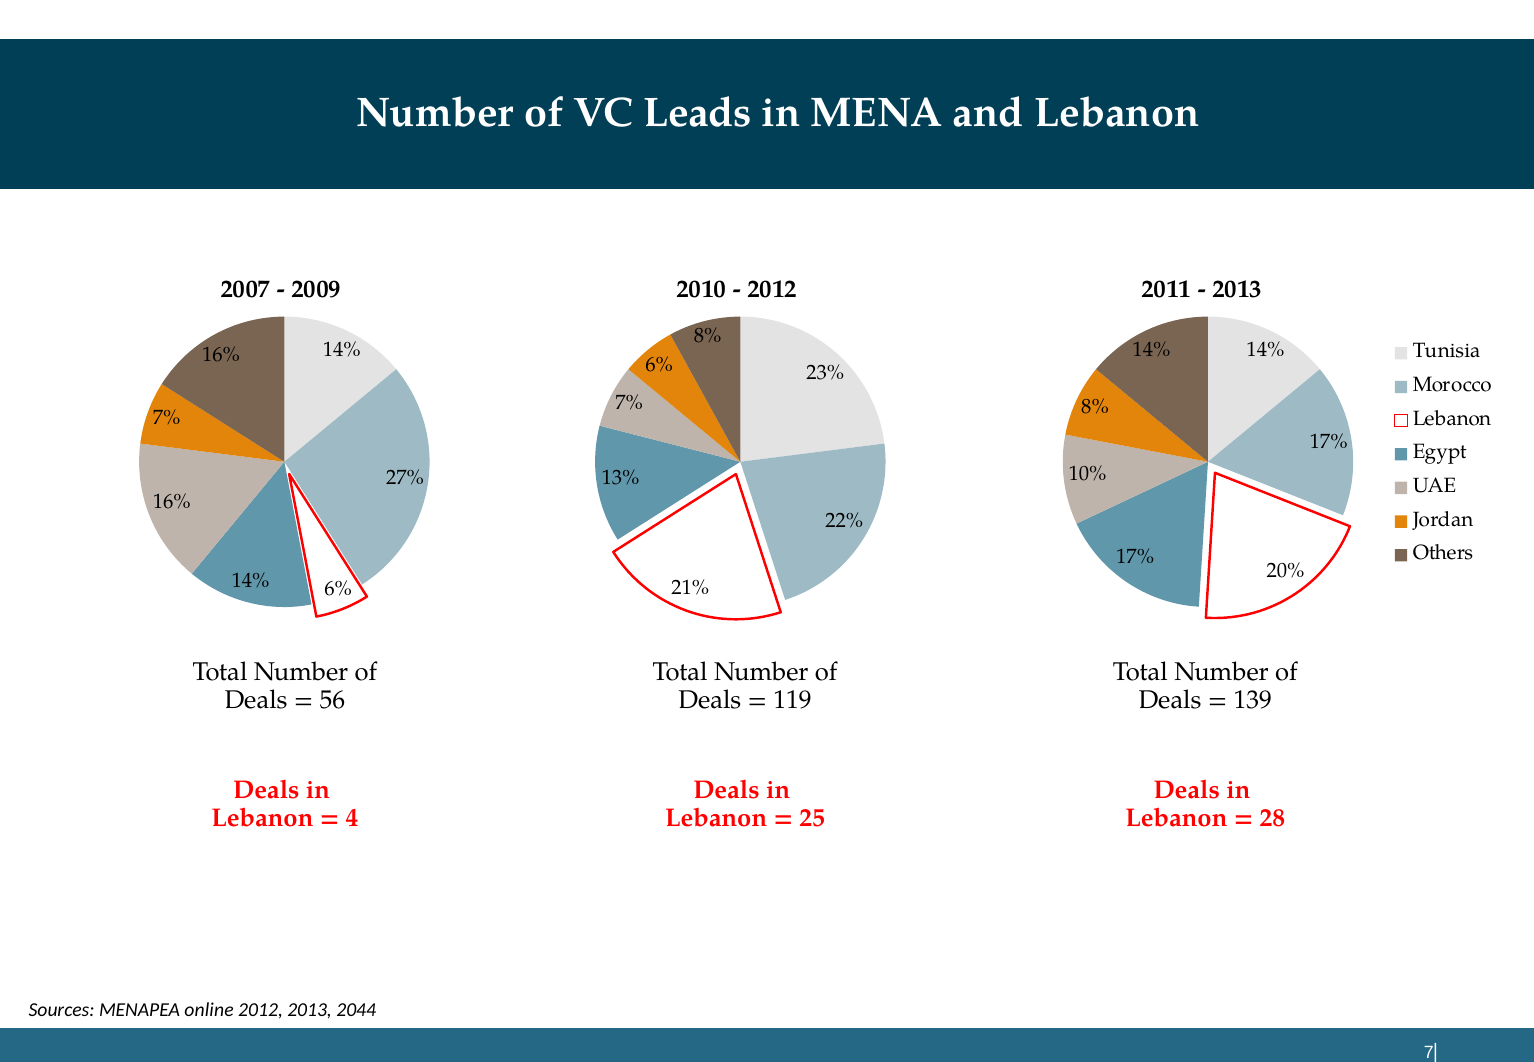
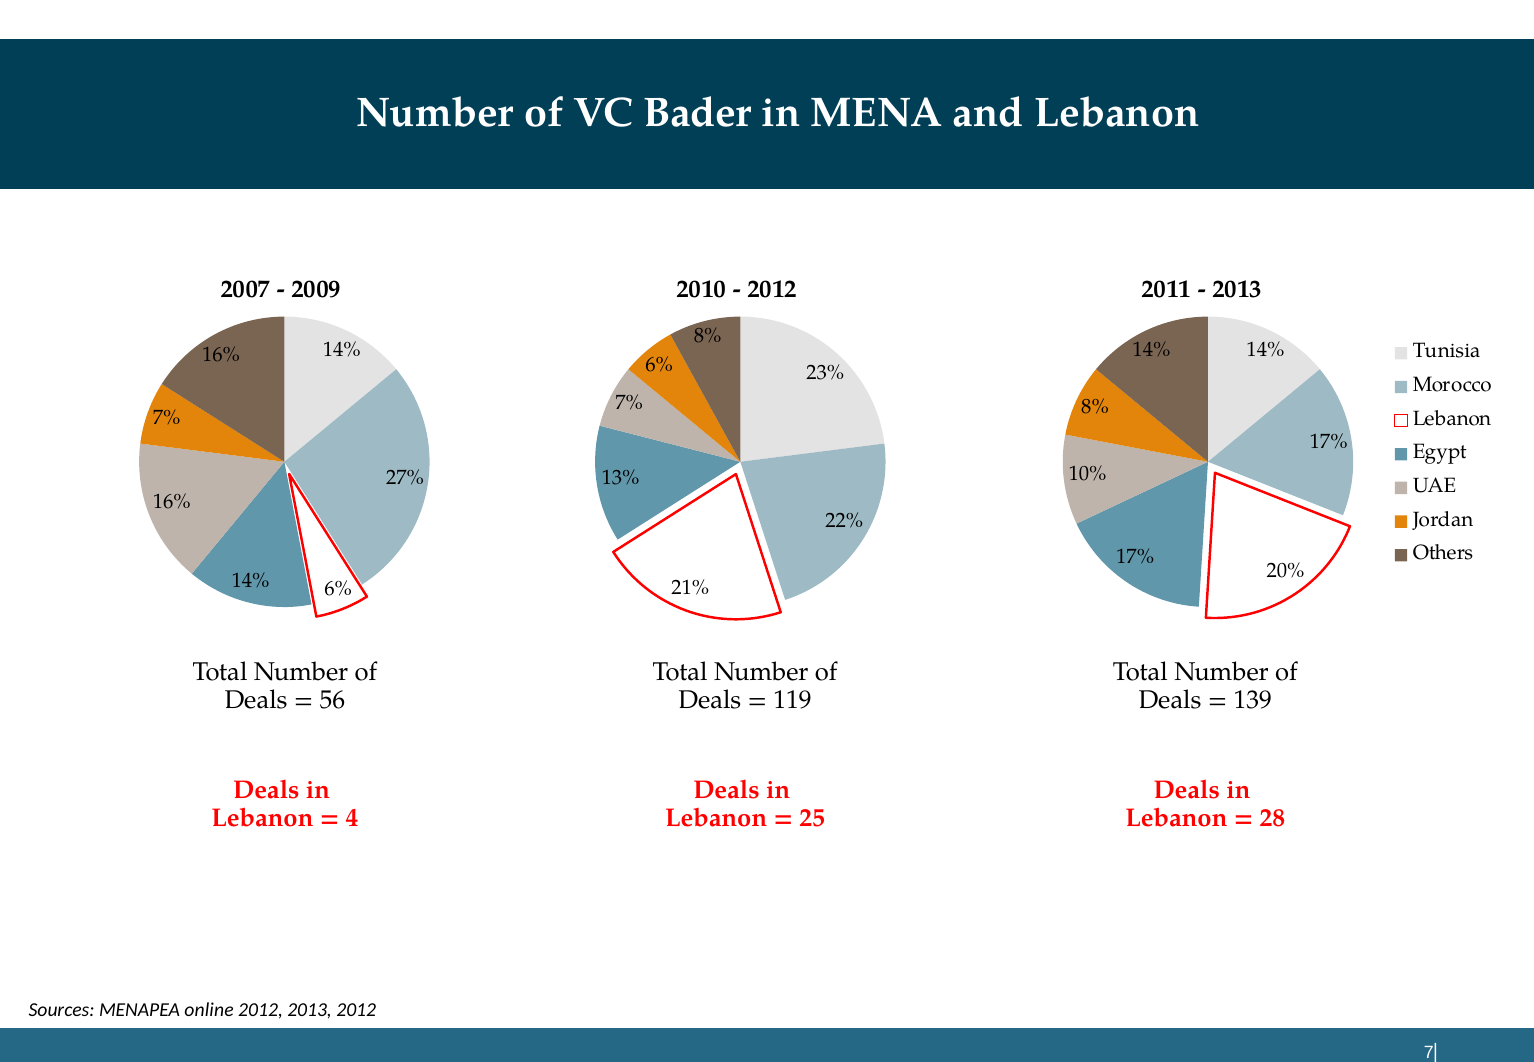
Leads: Leads -> Bader (698, 113)
2013 2044: 2044 -> 2012 (356, 1010)
